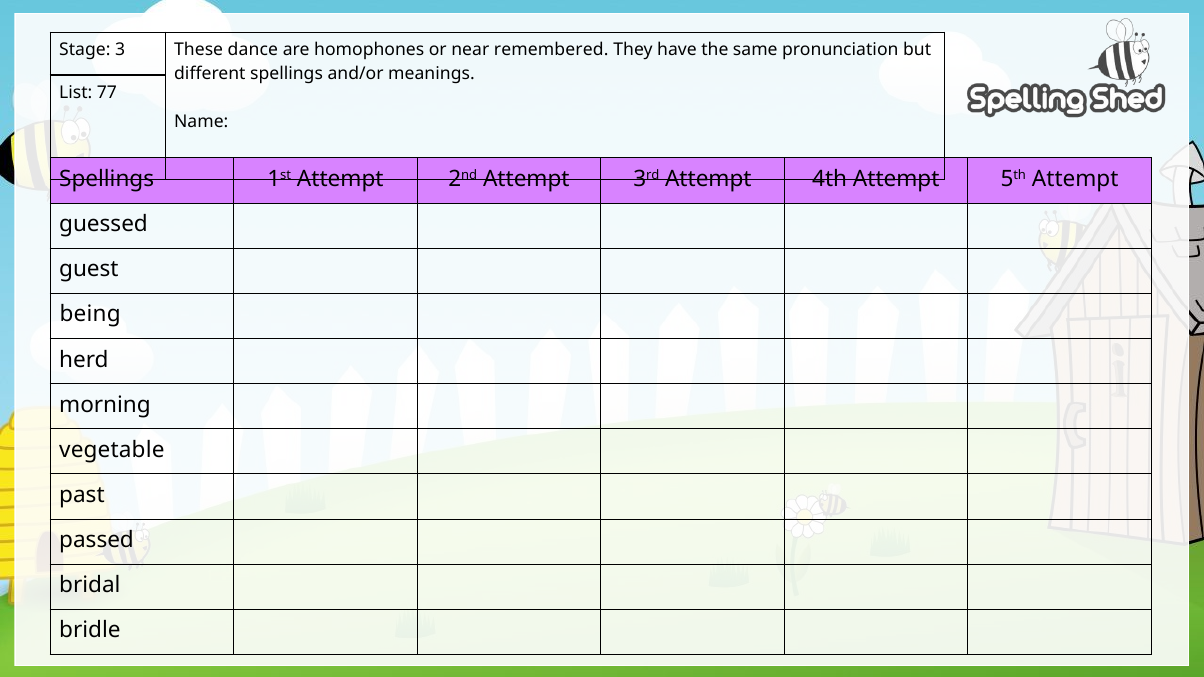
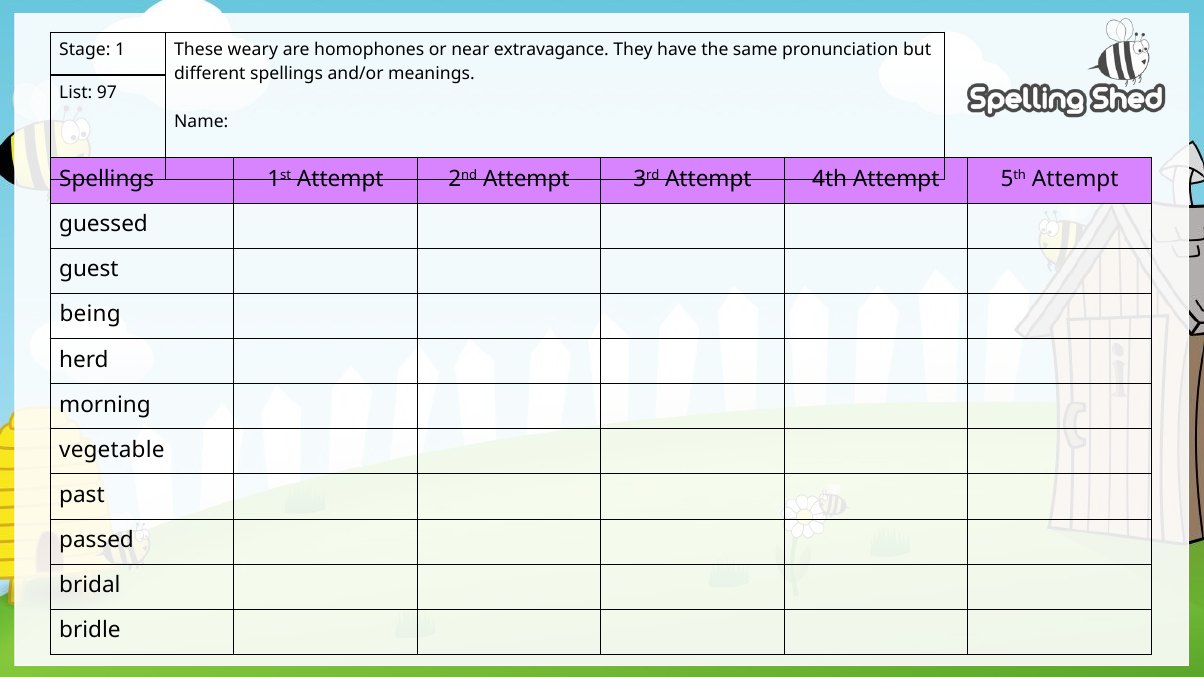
3: 3 -> 1 (120, 50)
dance: dance -> weary (253, 50)
remembered: remembered -> extravagance (551, 50)
77: 77 -> 97 (107, 93)
